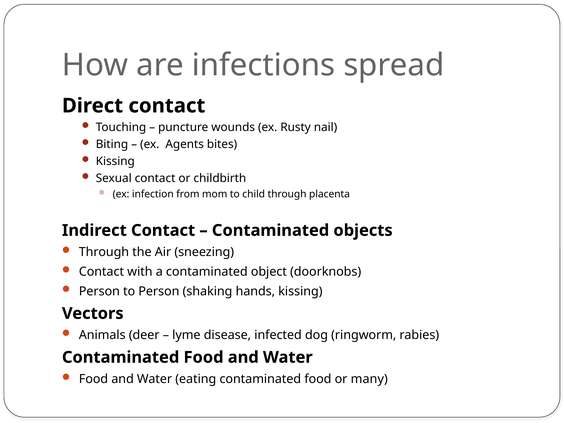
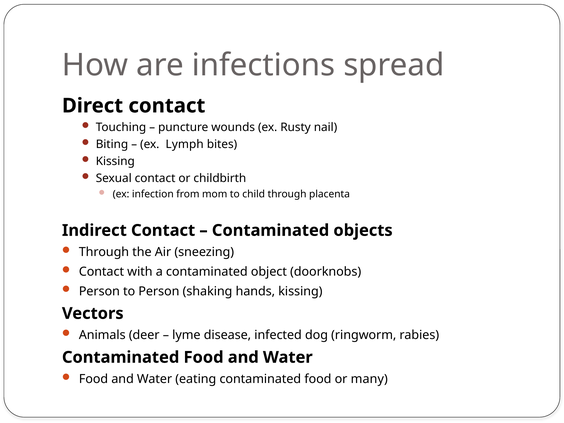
Agents: Agents -> Lymph (185, 144)
